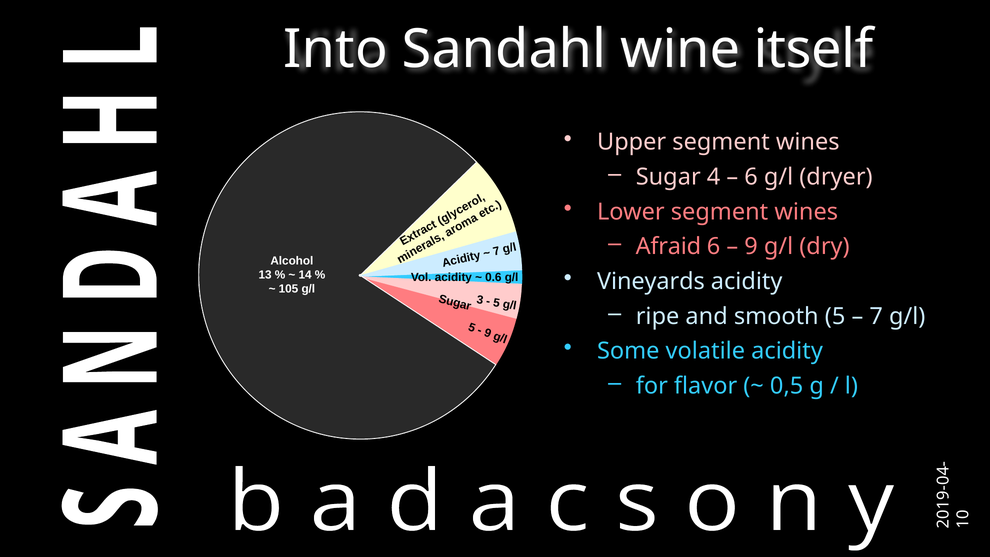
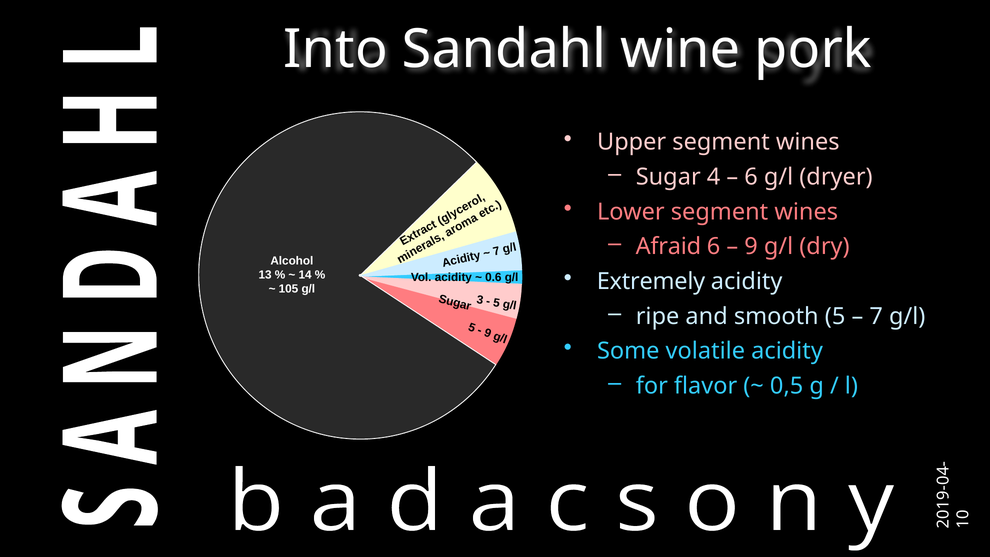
itself: itself -> pork (813, 49)
Vineyards: Vineyards -> Extremely (651, 281)
